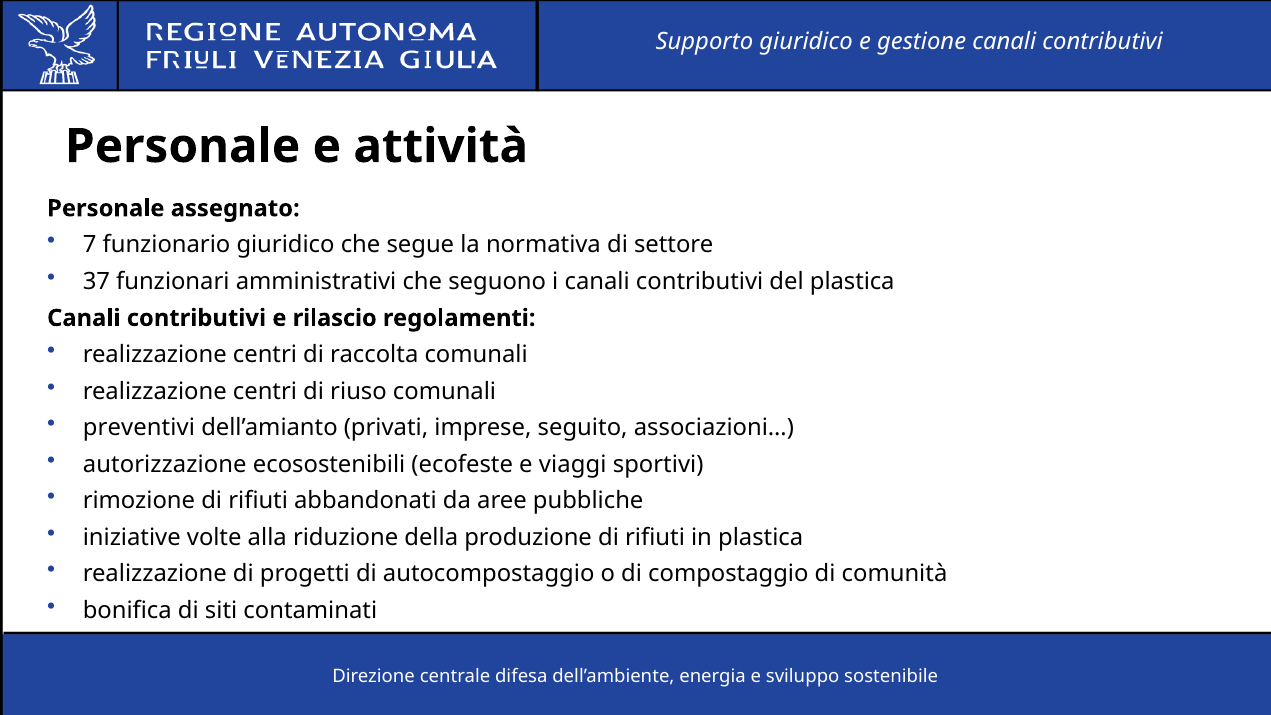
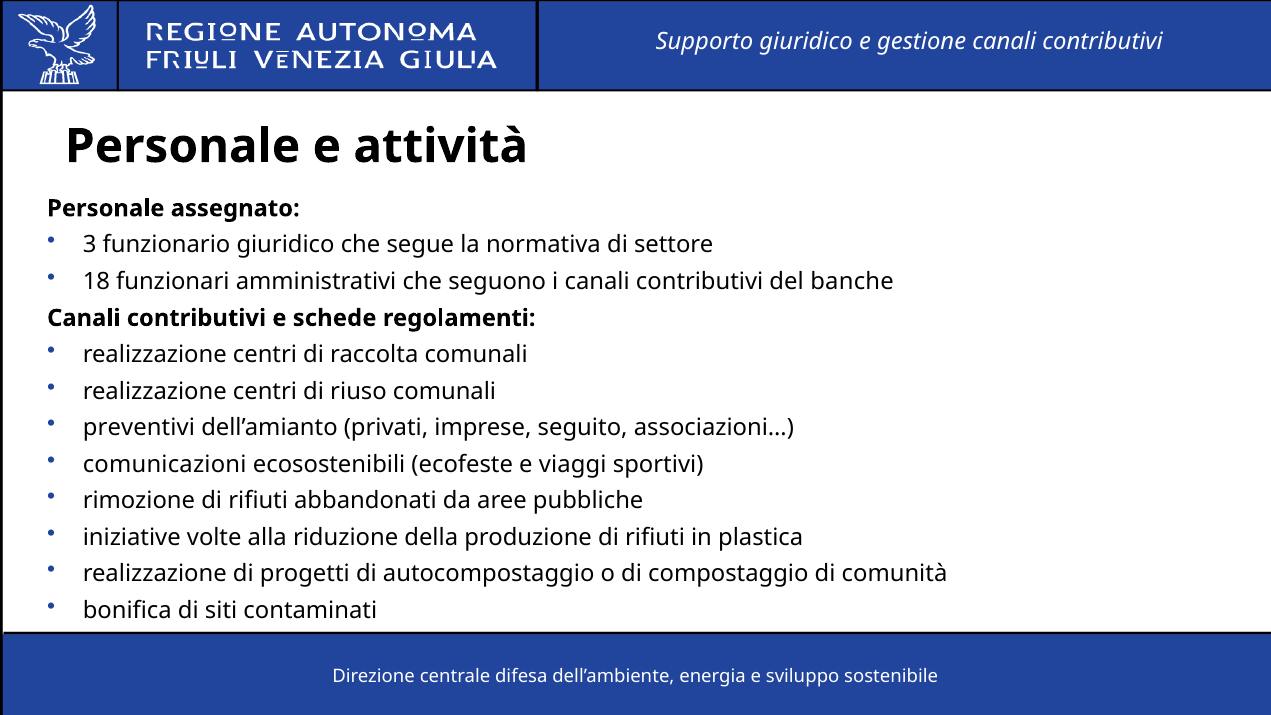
7: 7 -> 3 (90, 245)
37: 37 -> 18 (96, 281)
del plastica: plastica -> banche (852, 281)
rilascio: rilascio -> schede (335, 318)
autorizzazione: autorizzazione -> comunicazioni (165, 464)
